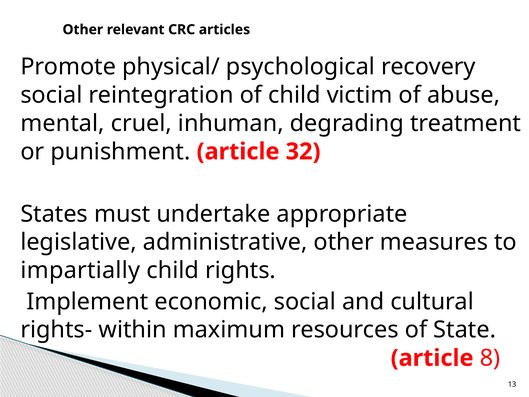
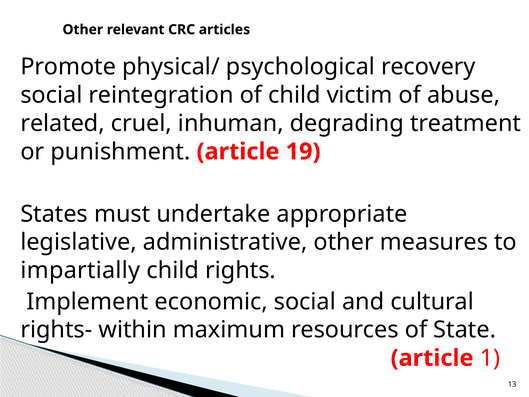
mental: mental -> related (63, 123)
32: 32 -> 19 (303, 152)
8: 8 -> 1 (490, 358)
